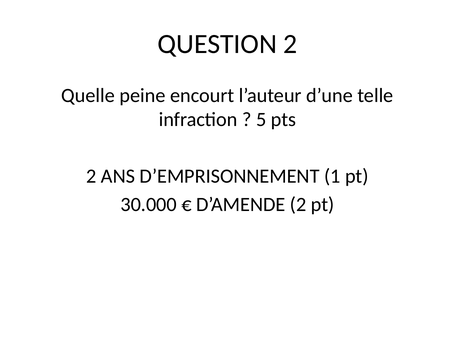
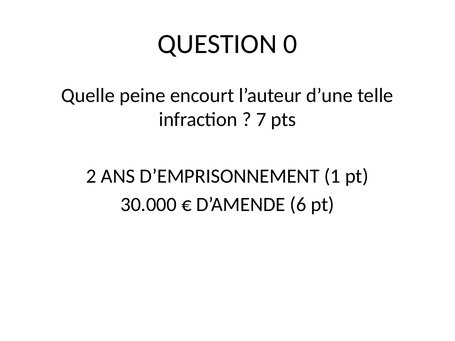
QUESTION 2: 2 -> 0 (290, 44)
5: 5 -> 7 (261, 120)
D’AMENDE 2: 2 -> 6 (298, 205)
